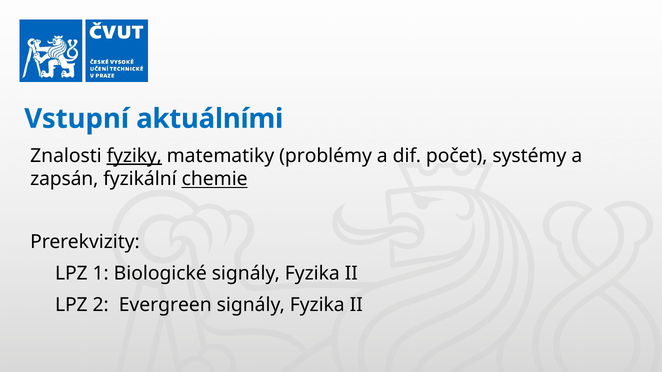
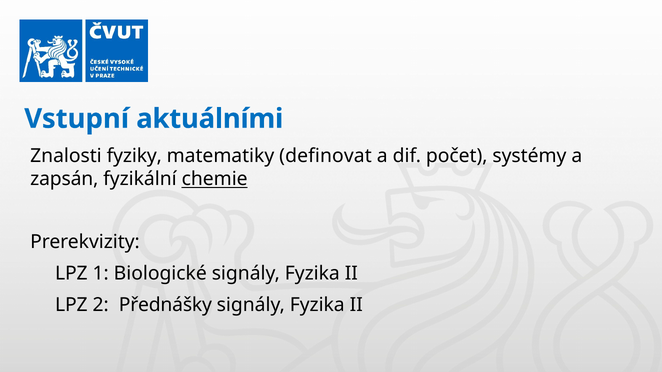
fyziky underline: present -> none (134, 156)
problémy: problémy -> definovat (325, 156)
Evergreen: Evergreen -> Přednášky (165, 305)
